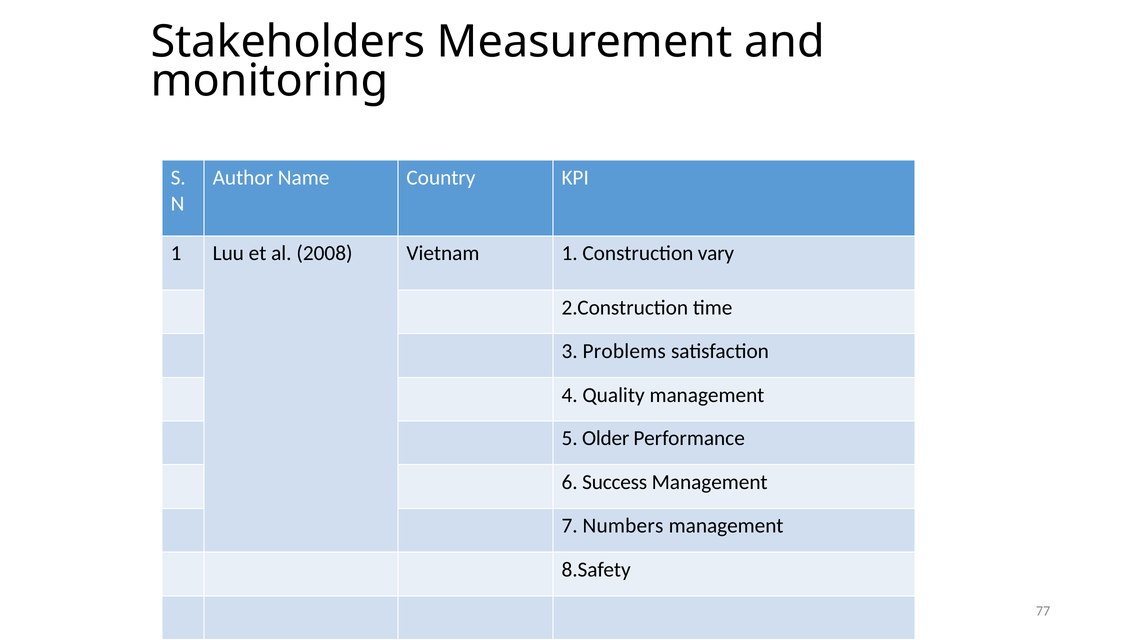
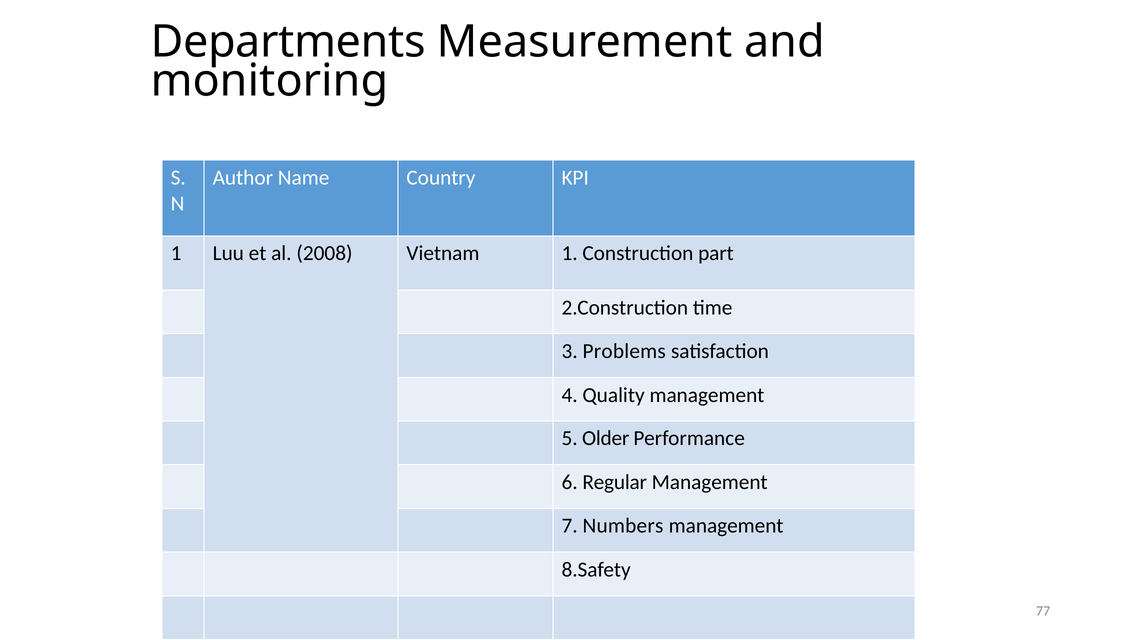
Stakeholders: Stakeholders -> Departments (288, 42)
vary: vary -> part (716, 253)
Success: Success -> Regular (615, 482)
